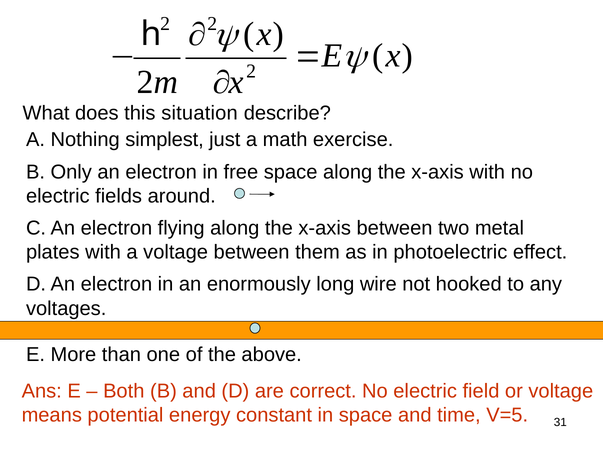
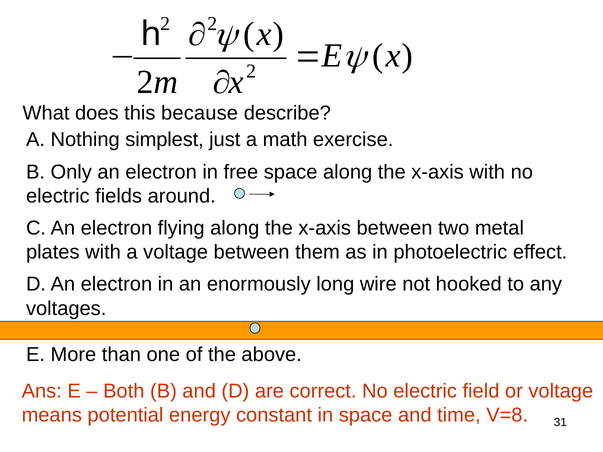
situation: situation -> because (200, 113)
V=5: V=5 -> V=8 (507, 416)
